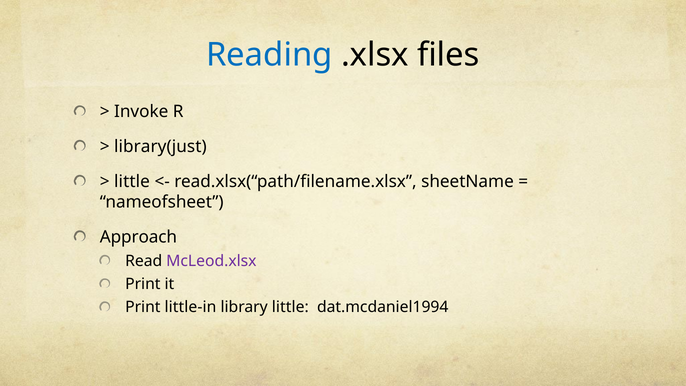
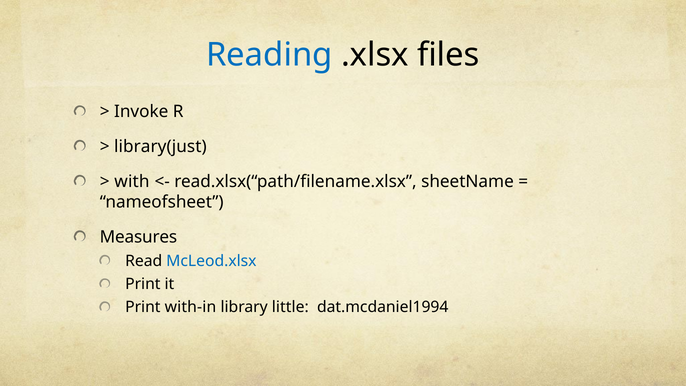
little: little -> with (132, 181)
Approach: Approach -> Measures (138, 237)
McLeod.xlsx colour: purple -> blue (211, 261)
little-in: little-in -> with-in (190, 307)
